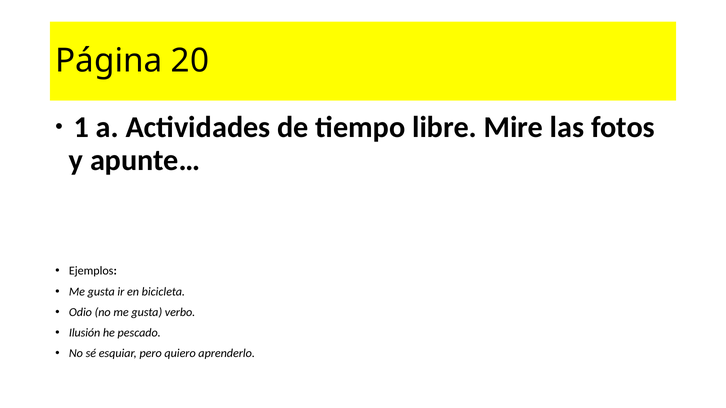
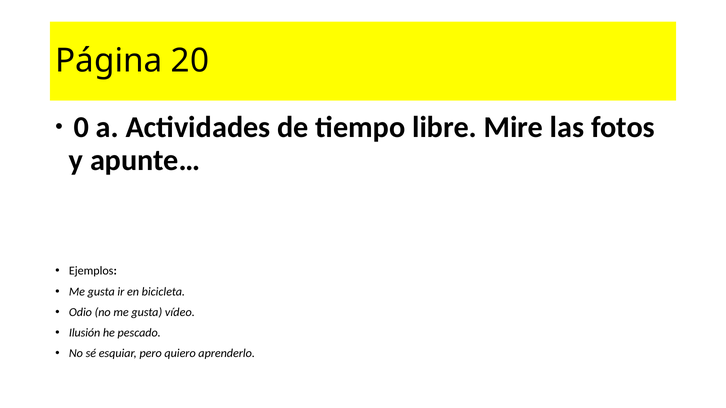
1: 1 -> 0 (81, 128)
verbo: verbo -> vídeo (180, 312)
